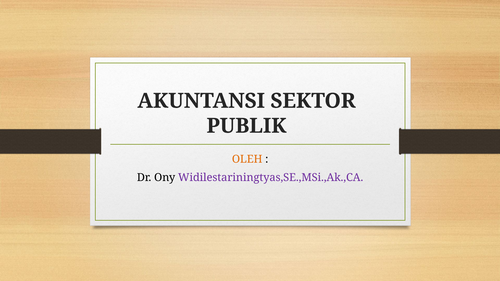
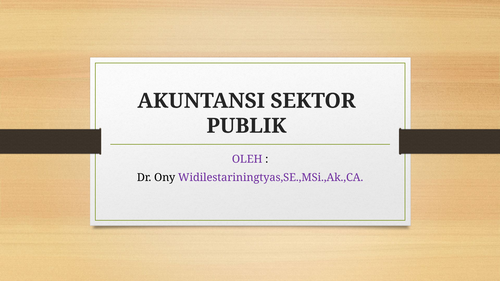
OLEH colour: orange -> purple (247, 159)
